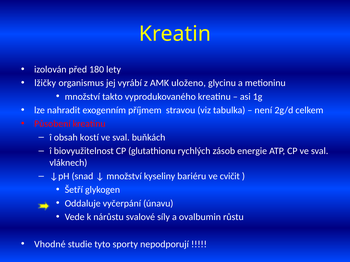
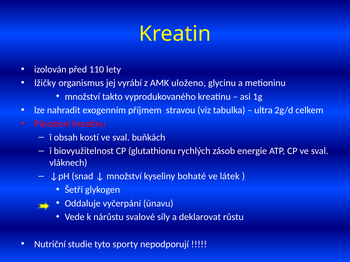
180: 180 -> 110 (97, 70)
není: není -> ultra (263, 110)
bariéru: bariéru -> bohaté (192, 176)
cvičit: cvičit -> látek (230, 176)
ovalbumin: ovalbumin -> deklarovat (200, 217)
Vhodné: Vhodné -> Nutriční (50, 245)
